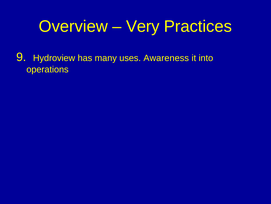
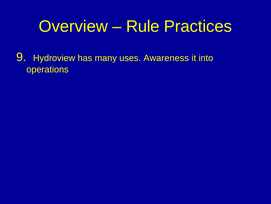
Very: Very -> Rule (143, 26)
